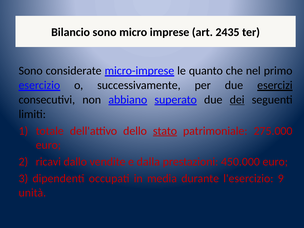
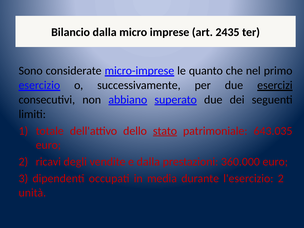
Bilancio sono: sono -> dalla (105, 32)
dei underline: present -> none (237, 100)
275.000: 275.000 -> 643.035 (273, 131)
dallo: dallo -> degli (75, 162)
450.000: 450.000 -> 360.000 (240, 162)
l'esercizio 9: 9 -> 2 (281, 179)
